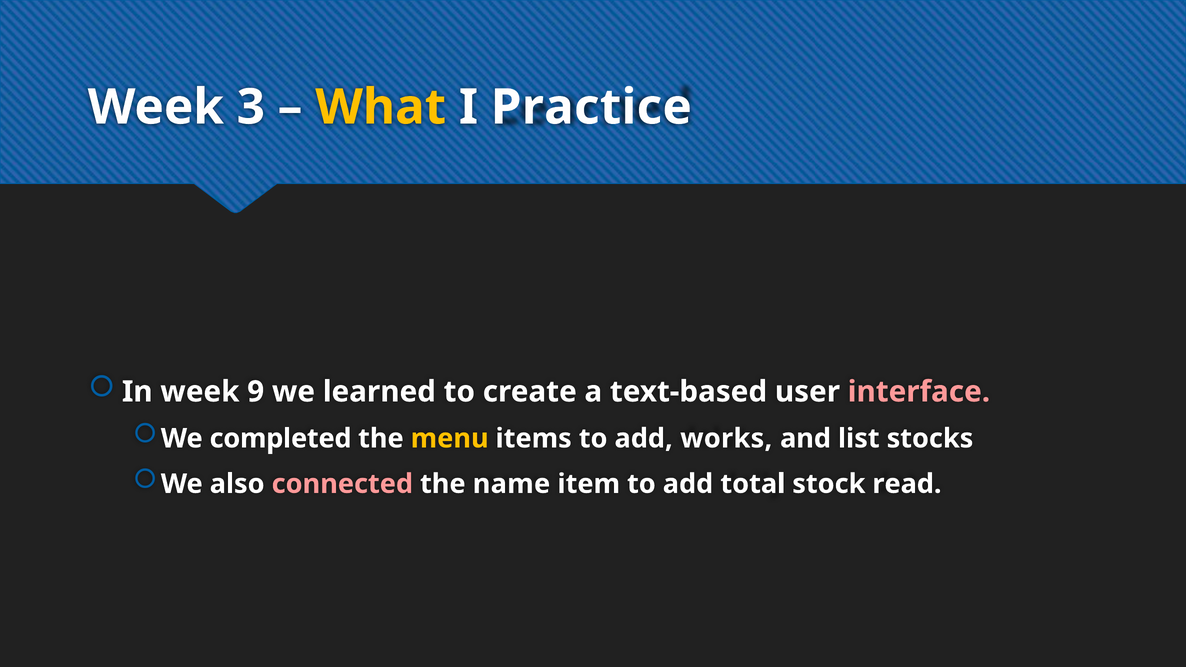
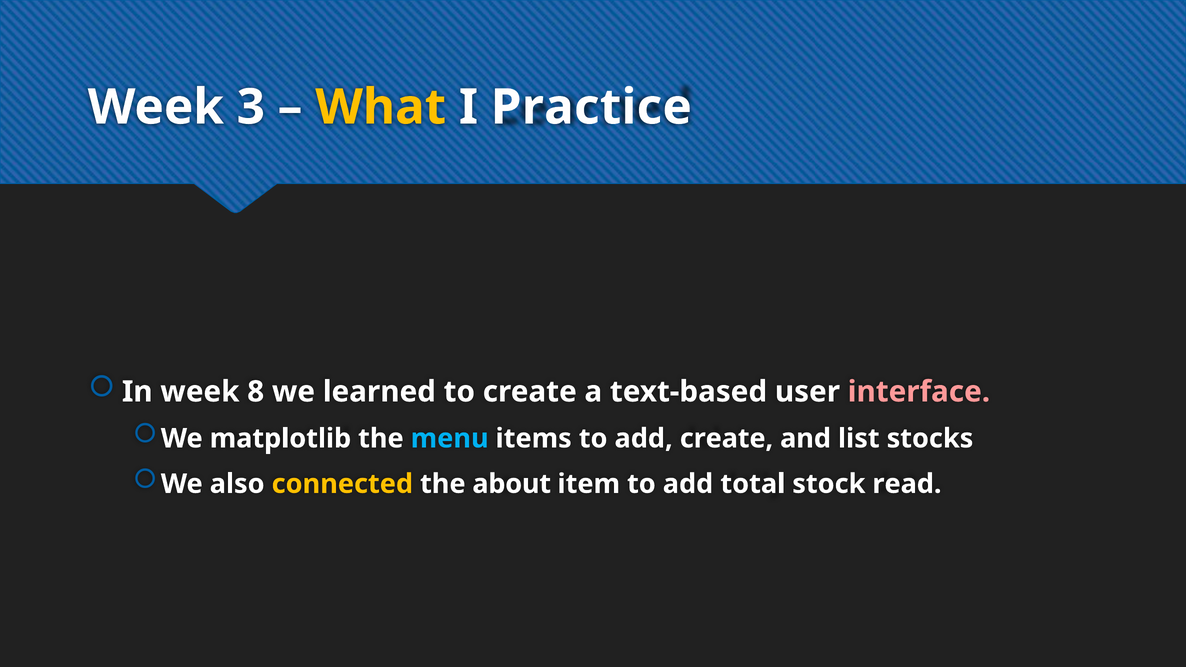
9: 9 -> 8 (256, 392)
completed: completed -> matplotlib (280, 439)
menu colour: yellow -> light blue (450, 439)
add works: works -> create (726, 439)
connected colour: pink -> yellow (342, 484)
name: name -> about (512, 484)
